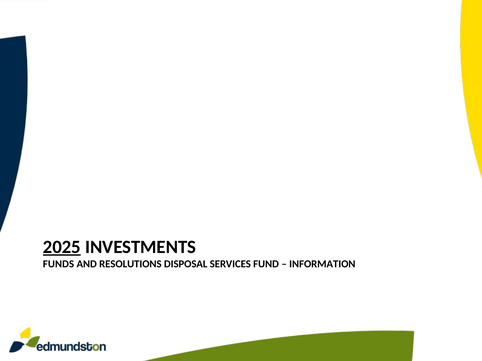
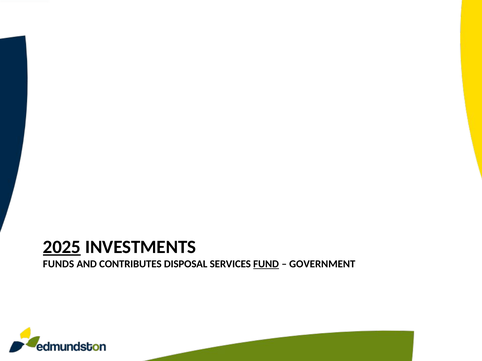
RESOLUTIONS: RESOLUTIONS -> CONTRIBUTES (130, 264)
FUND underline: none -> present (266, 264)
INFORMATION: INFORMATION -> GOVERNMENT (322, 264)
